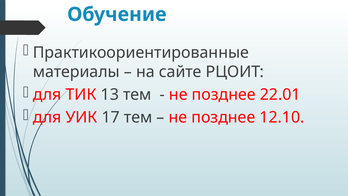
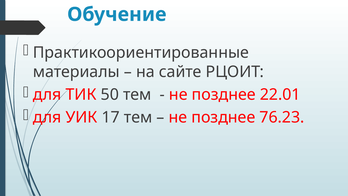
13: 13 -> 50 (110, 94)
12.10: 12.10 -> 76.23 (282, 117)
